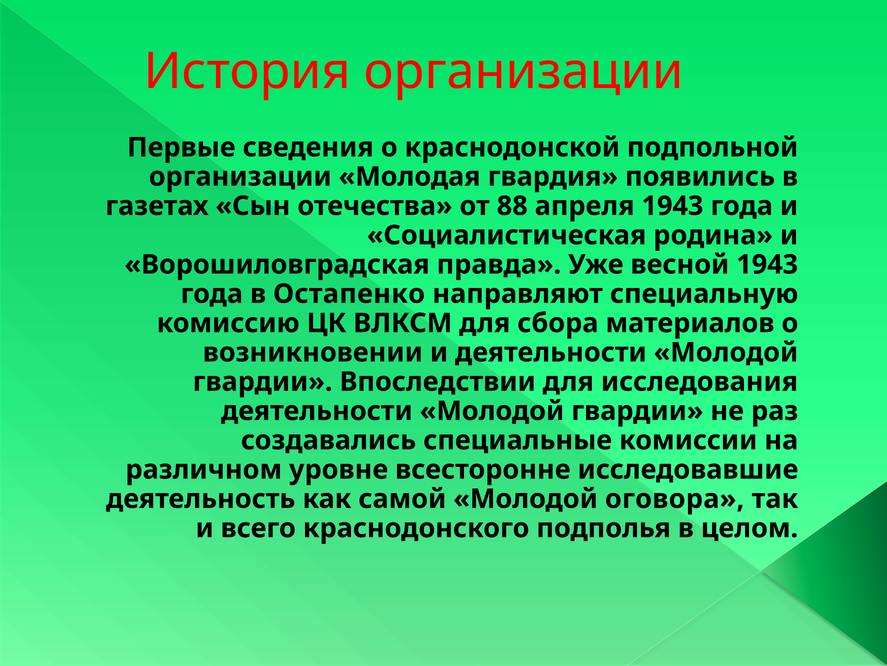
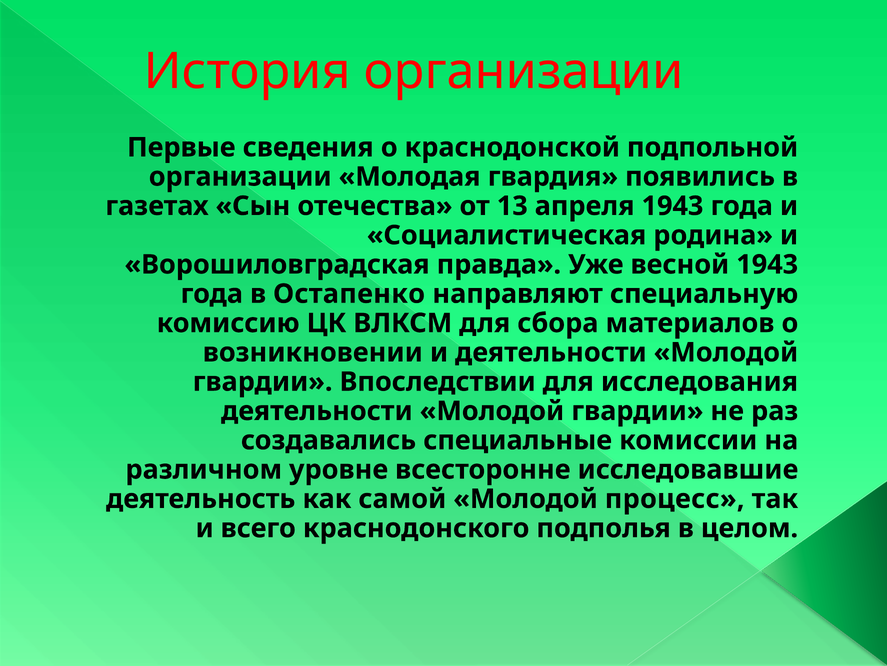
88: 88 -> 13 (512, 206)
оговора: оговора -> процесс (675, 498)
